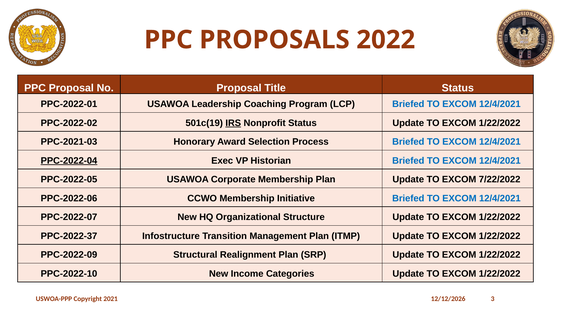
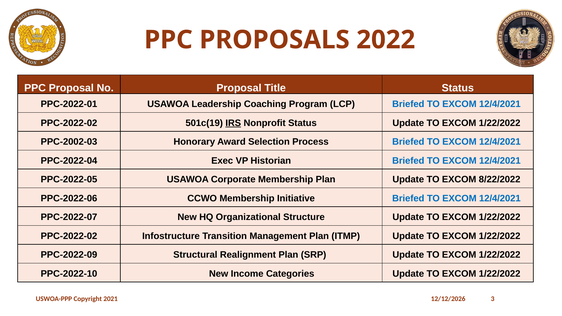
PPC-2021-03: PPC-2021-03 -> PPC-2002-03 (69, 142)
PPC-2022-04 underline: present -> none (69, 161)
7/22/2022: 7/22/2022 -> 8/22/2022 (500, 180)
PPC-2022-37: PPC-2022-37 -> PPC-2022-02 (69, 236)
